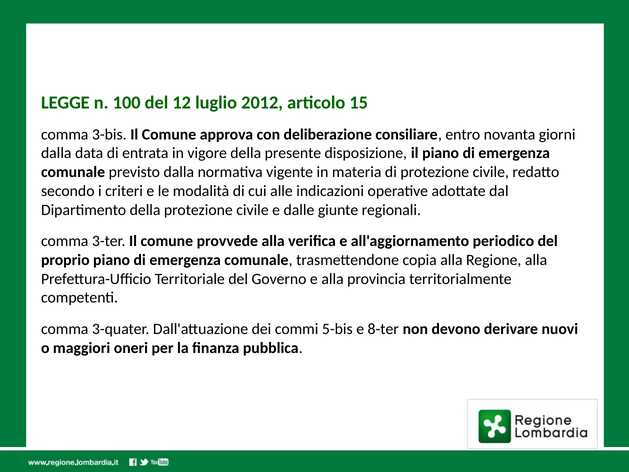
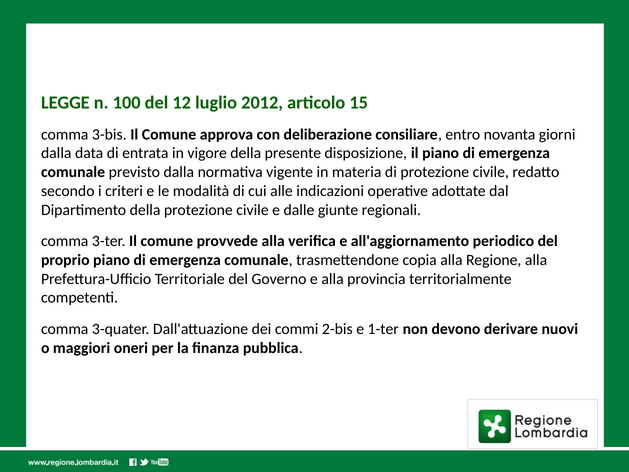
5-bis: 5-bis -> 2-bis (337, 329)
8-ter: 8-ter -> 1-ter (383, 329)
